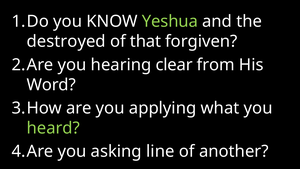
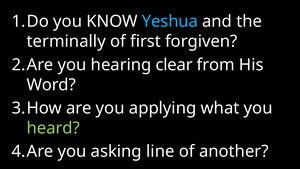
Yeshua colour: light green -> light blue (170, 21)
destroyed: destroyed -> terminally (66, 41)
that: that -> first (146, 41)
